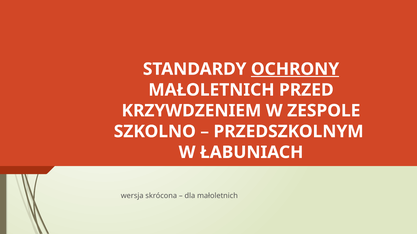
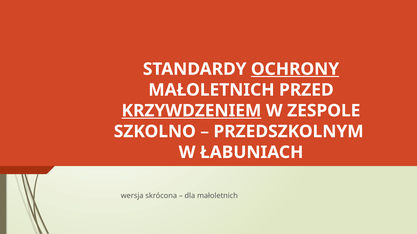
KRZYWDZENIEM underline: none -> present (191, 111)
